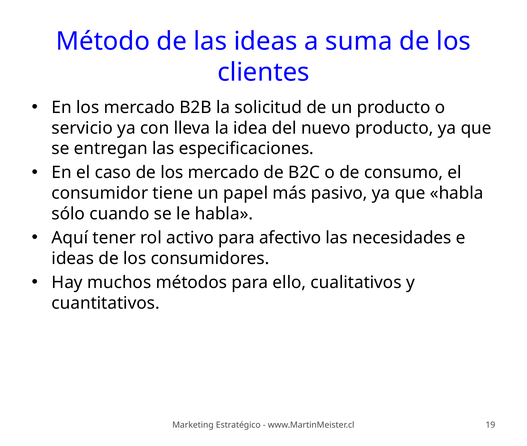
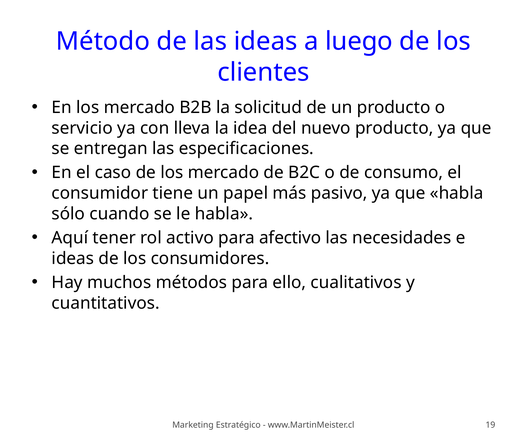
suma: suma -> luego (359, 41)
